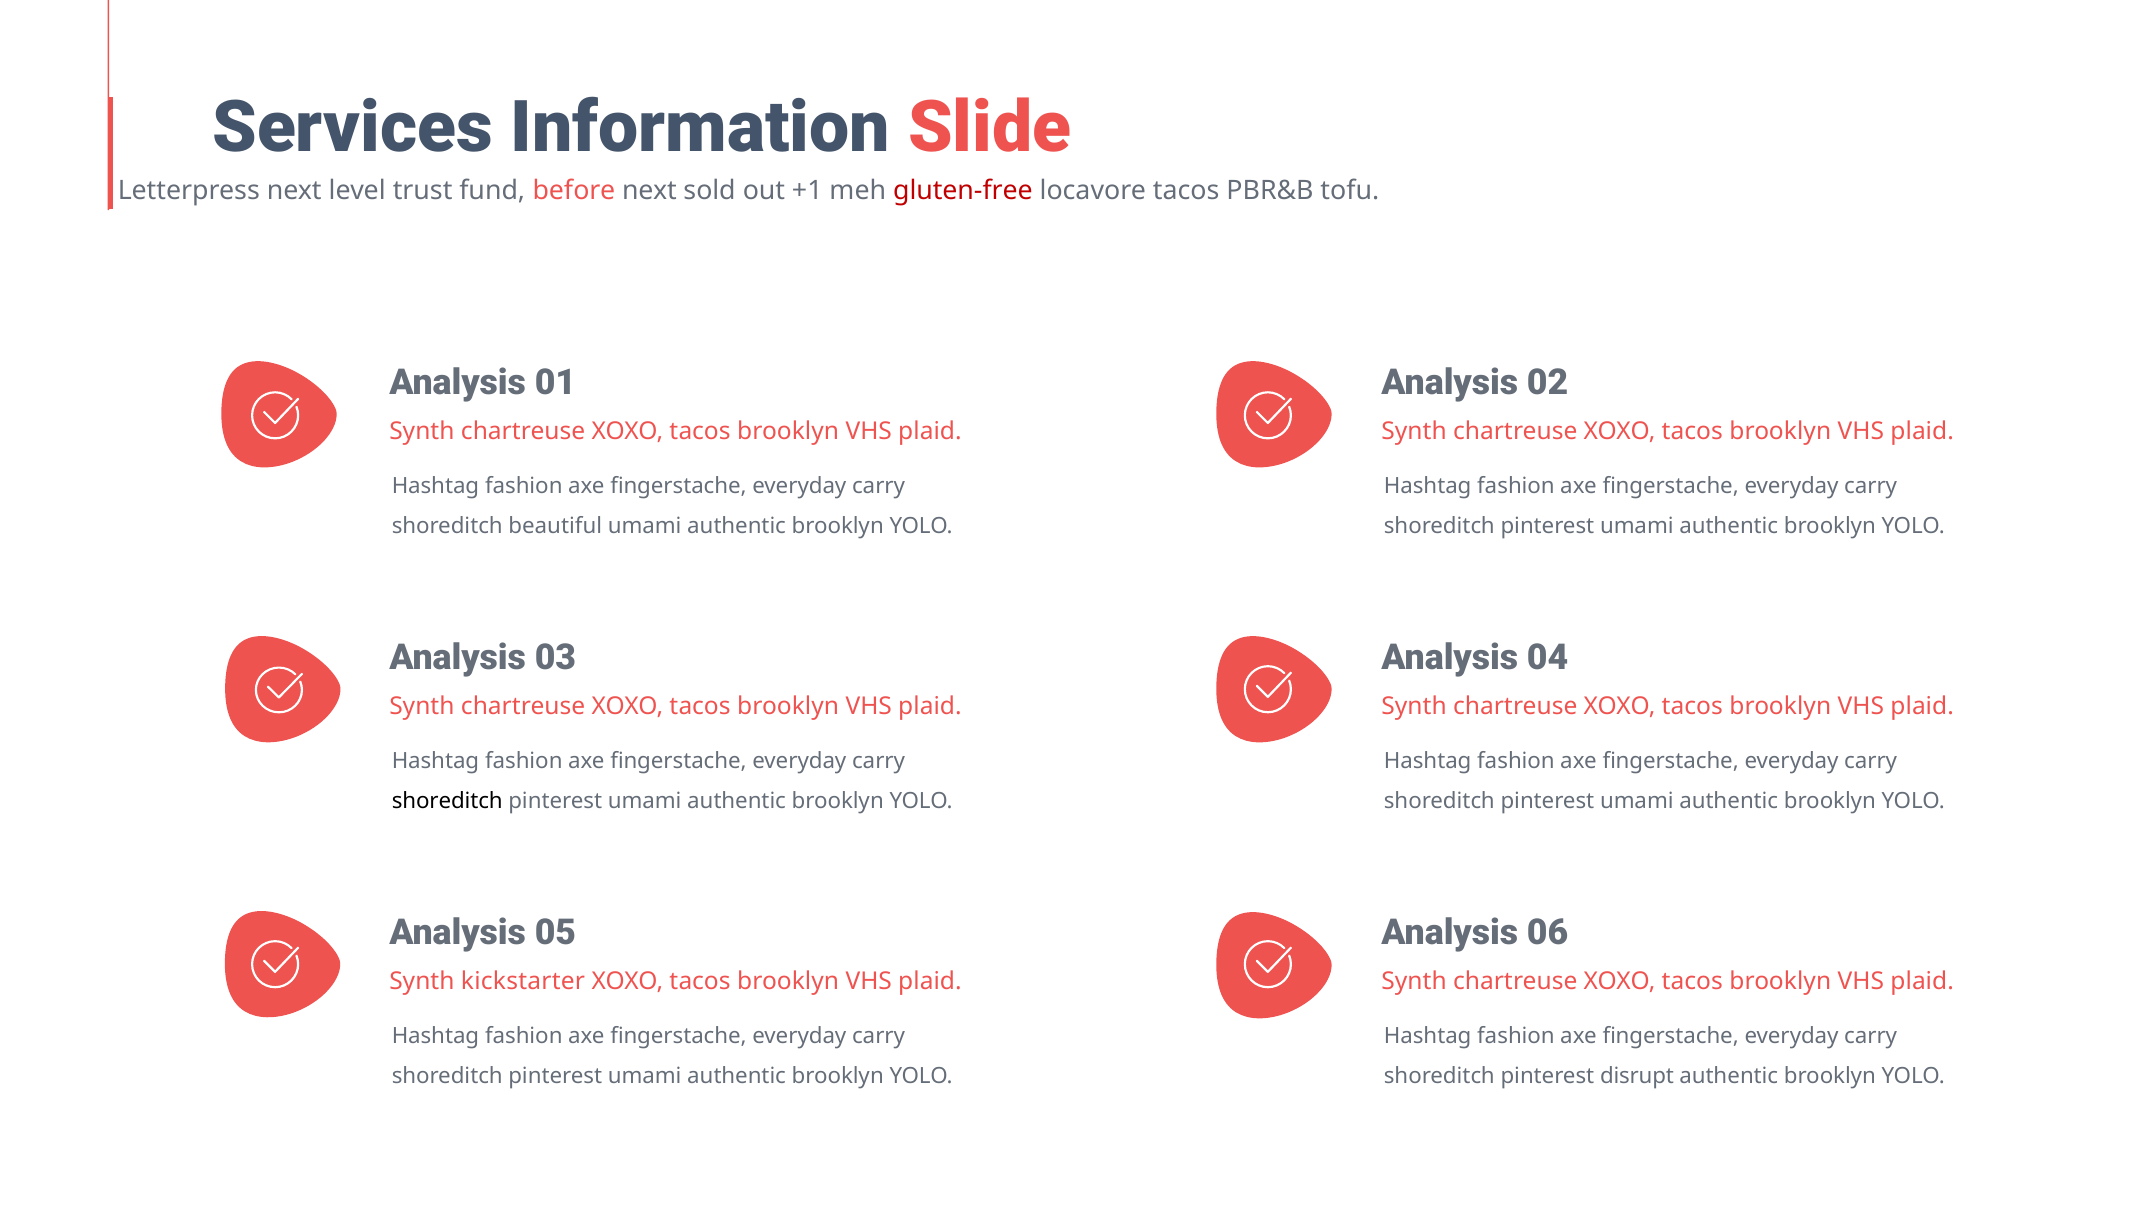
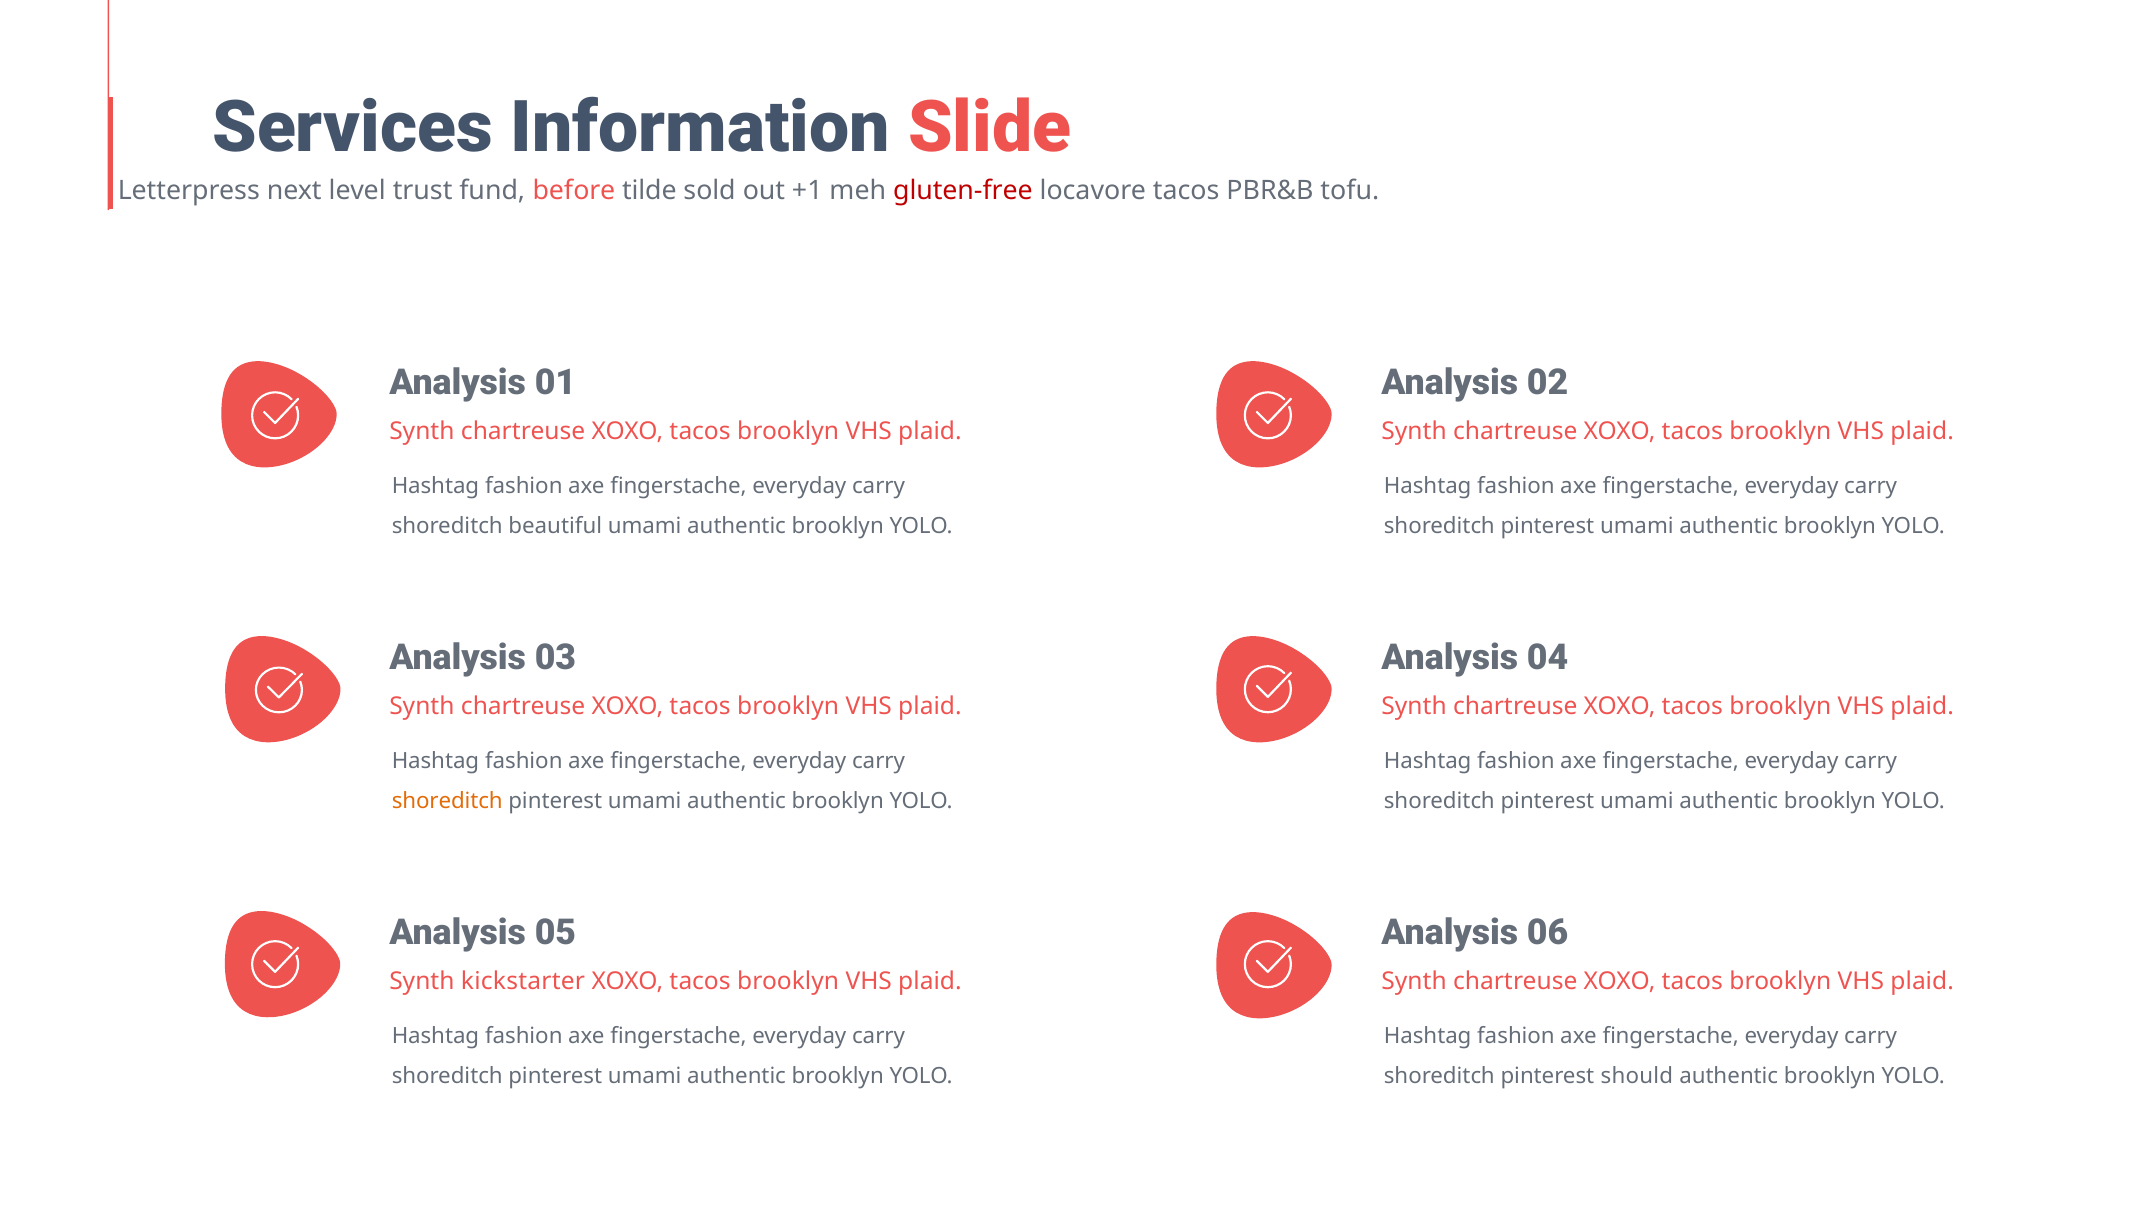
before next: next -> tilde (649, 191)
shoreditch colour: black -> orange (447, 801)
disrupt: disrupt -> should (1637, 1076)
